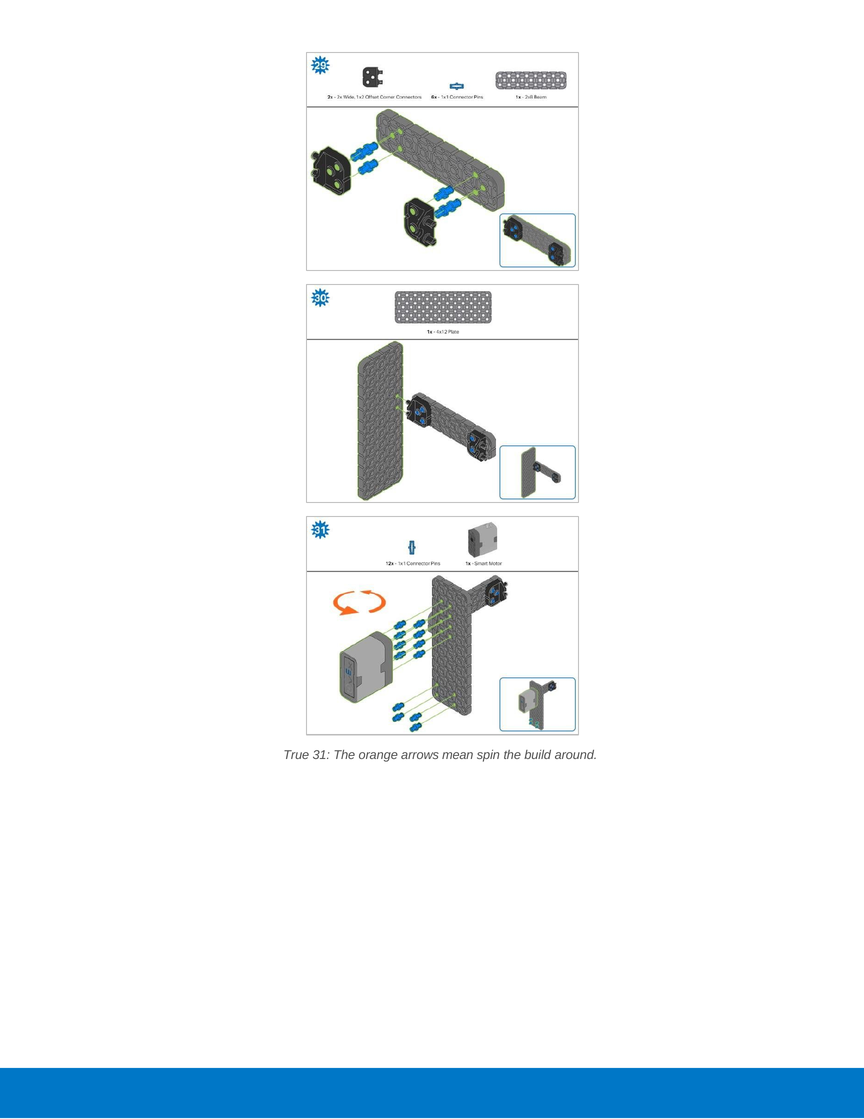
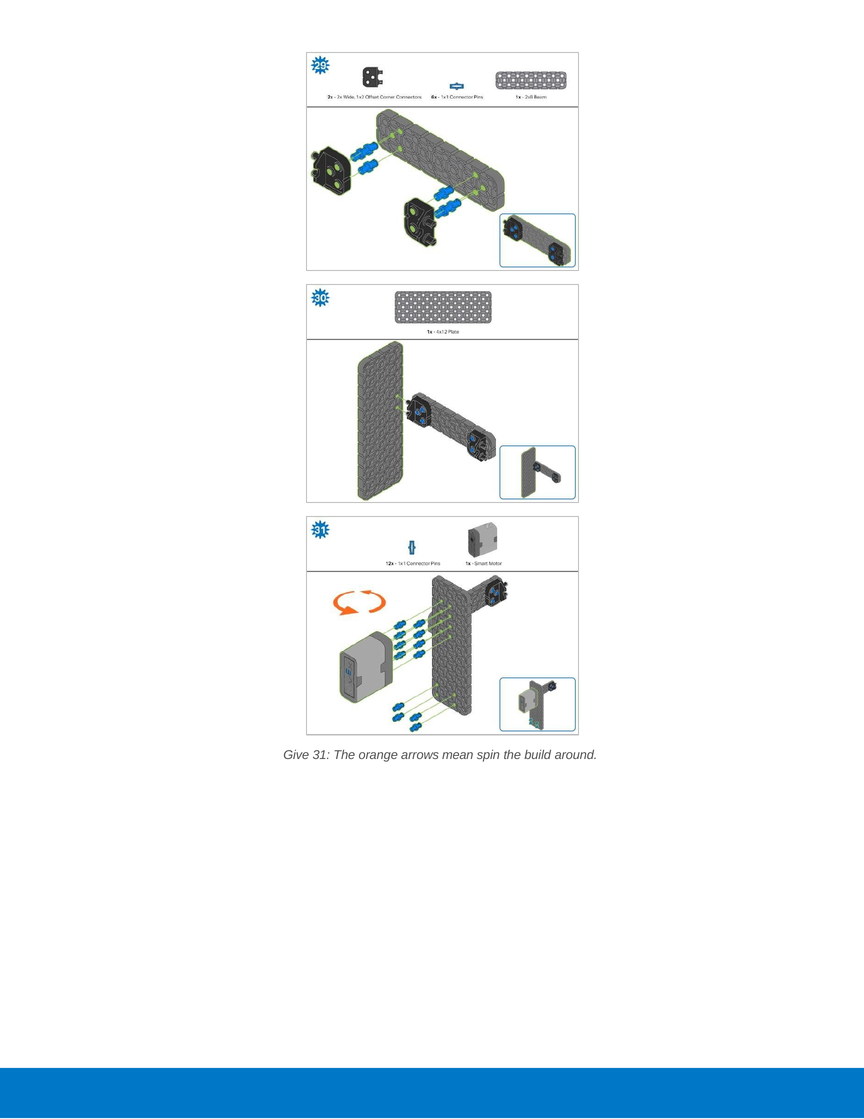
True: True -> Give (296, 754)
